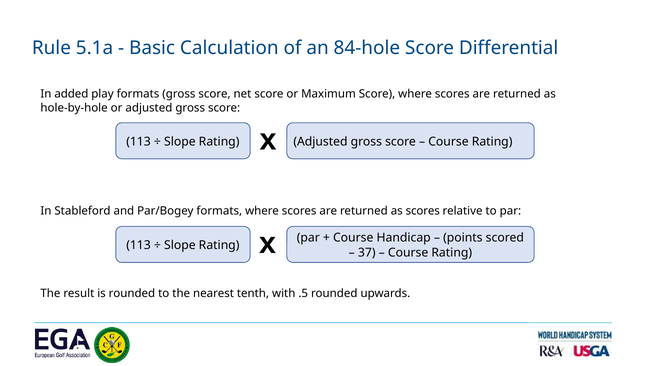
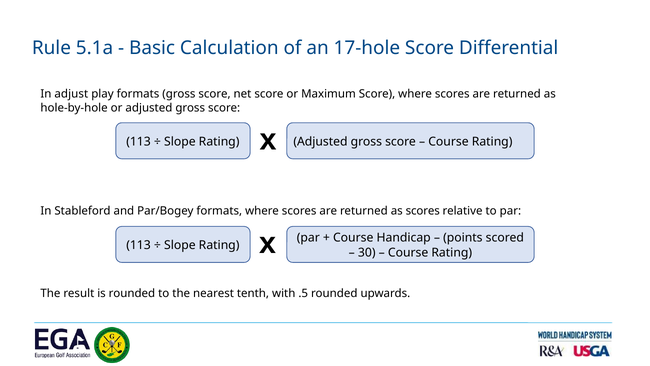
84-hole: 84-hole -> 17-hole (367, 48)
added: added -> adjust (71, 94)
37: 37 -> 30 (367, 252)
